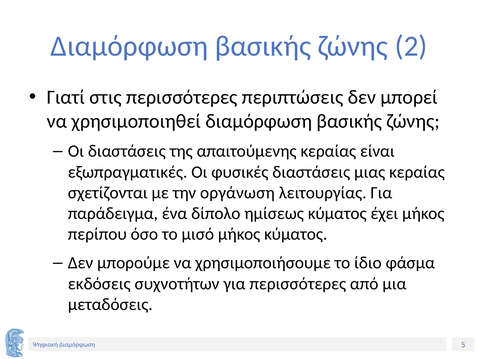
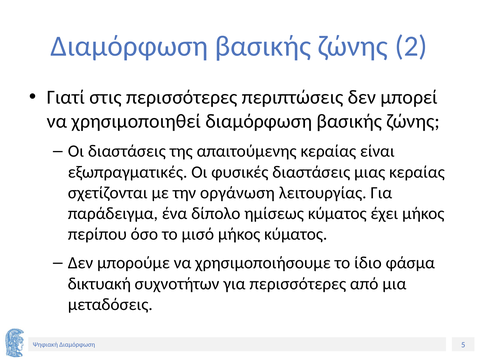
εκδόσεις: εκδόσεις -> δικτυακή (99, 283)
